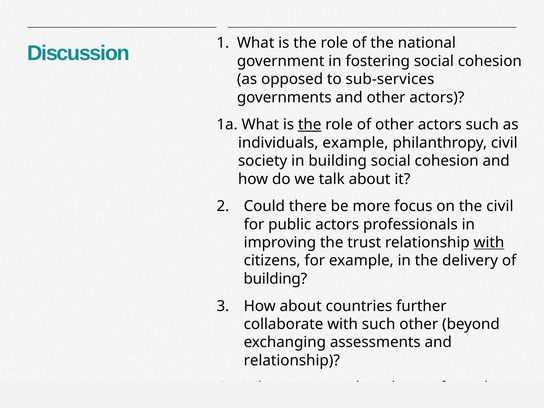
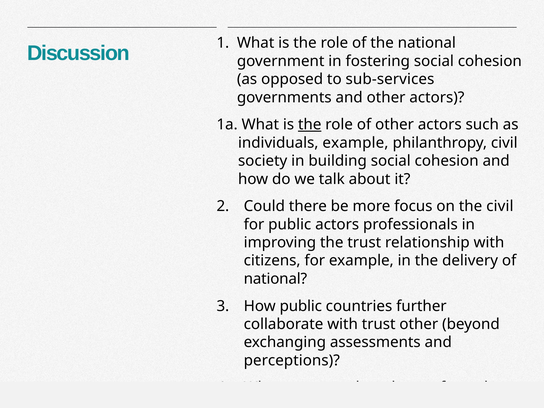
with underline: present -> none (489, 243)
building: building -> national (275, 279)
How about: about -> public (301, 306)
with such: such -> trust (379, 324)
relationship: relationship -> perceptions (292, 360)
